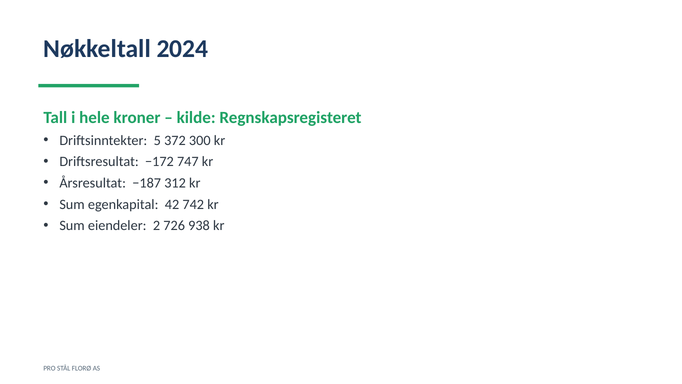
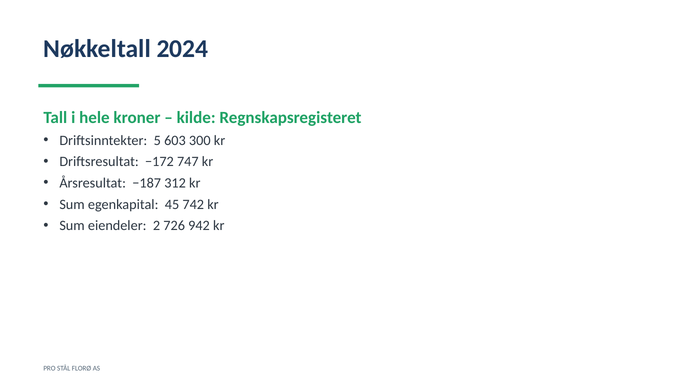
372: 372 -> 603 (175, 140)
42: 42 -> 45 (172, 204)
938: 938 -> 942 (199, 226)
